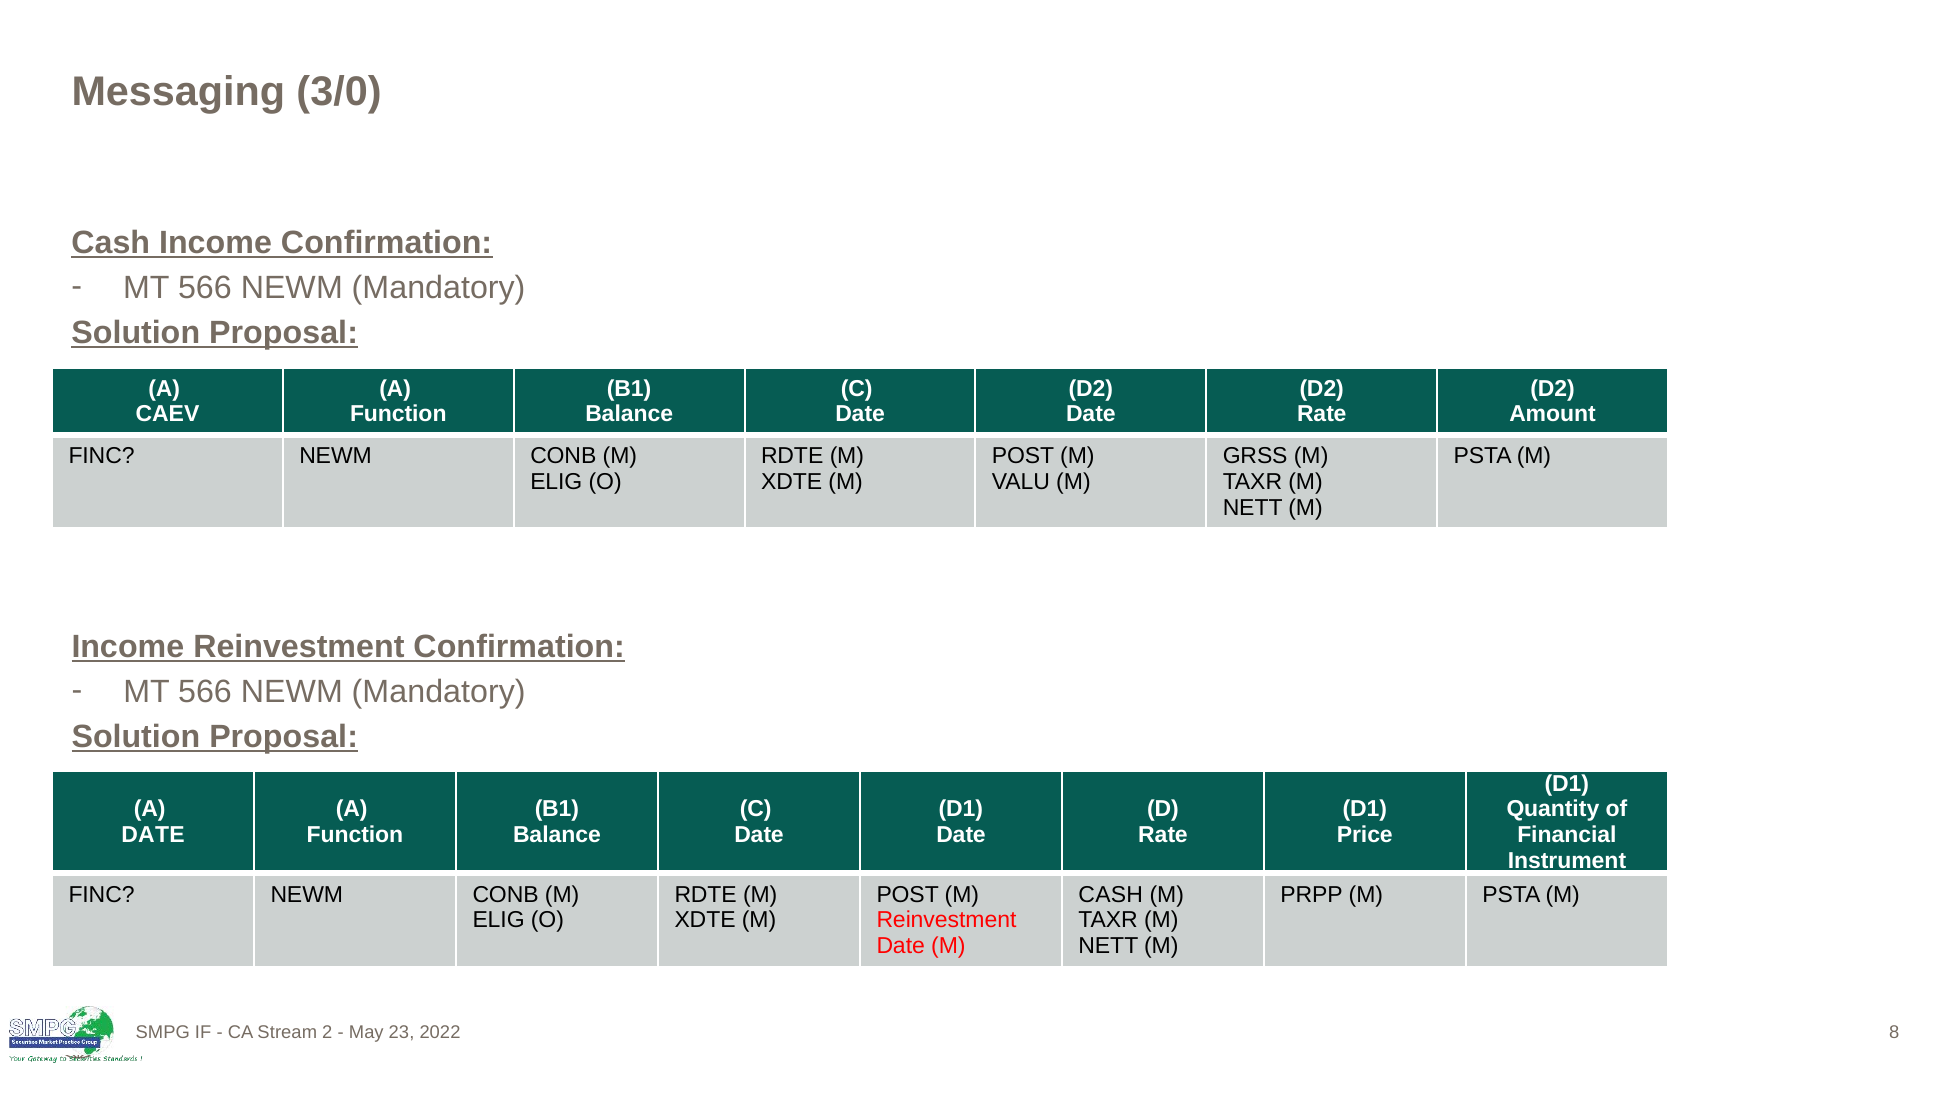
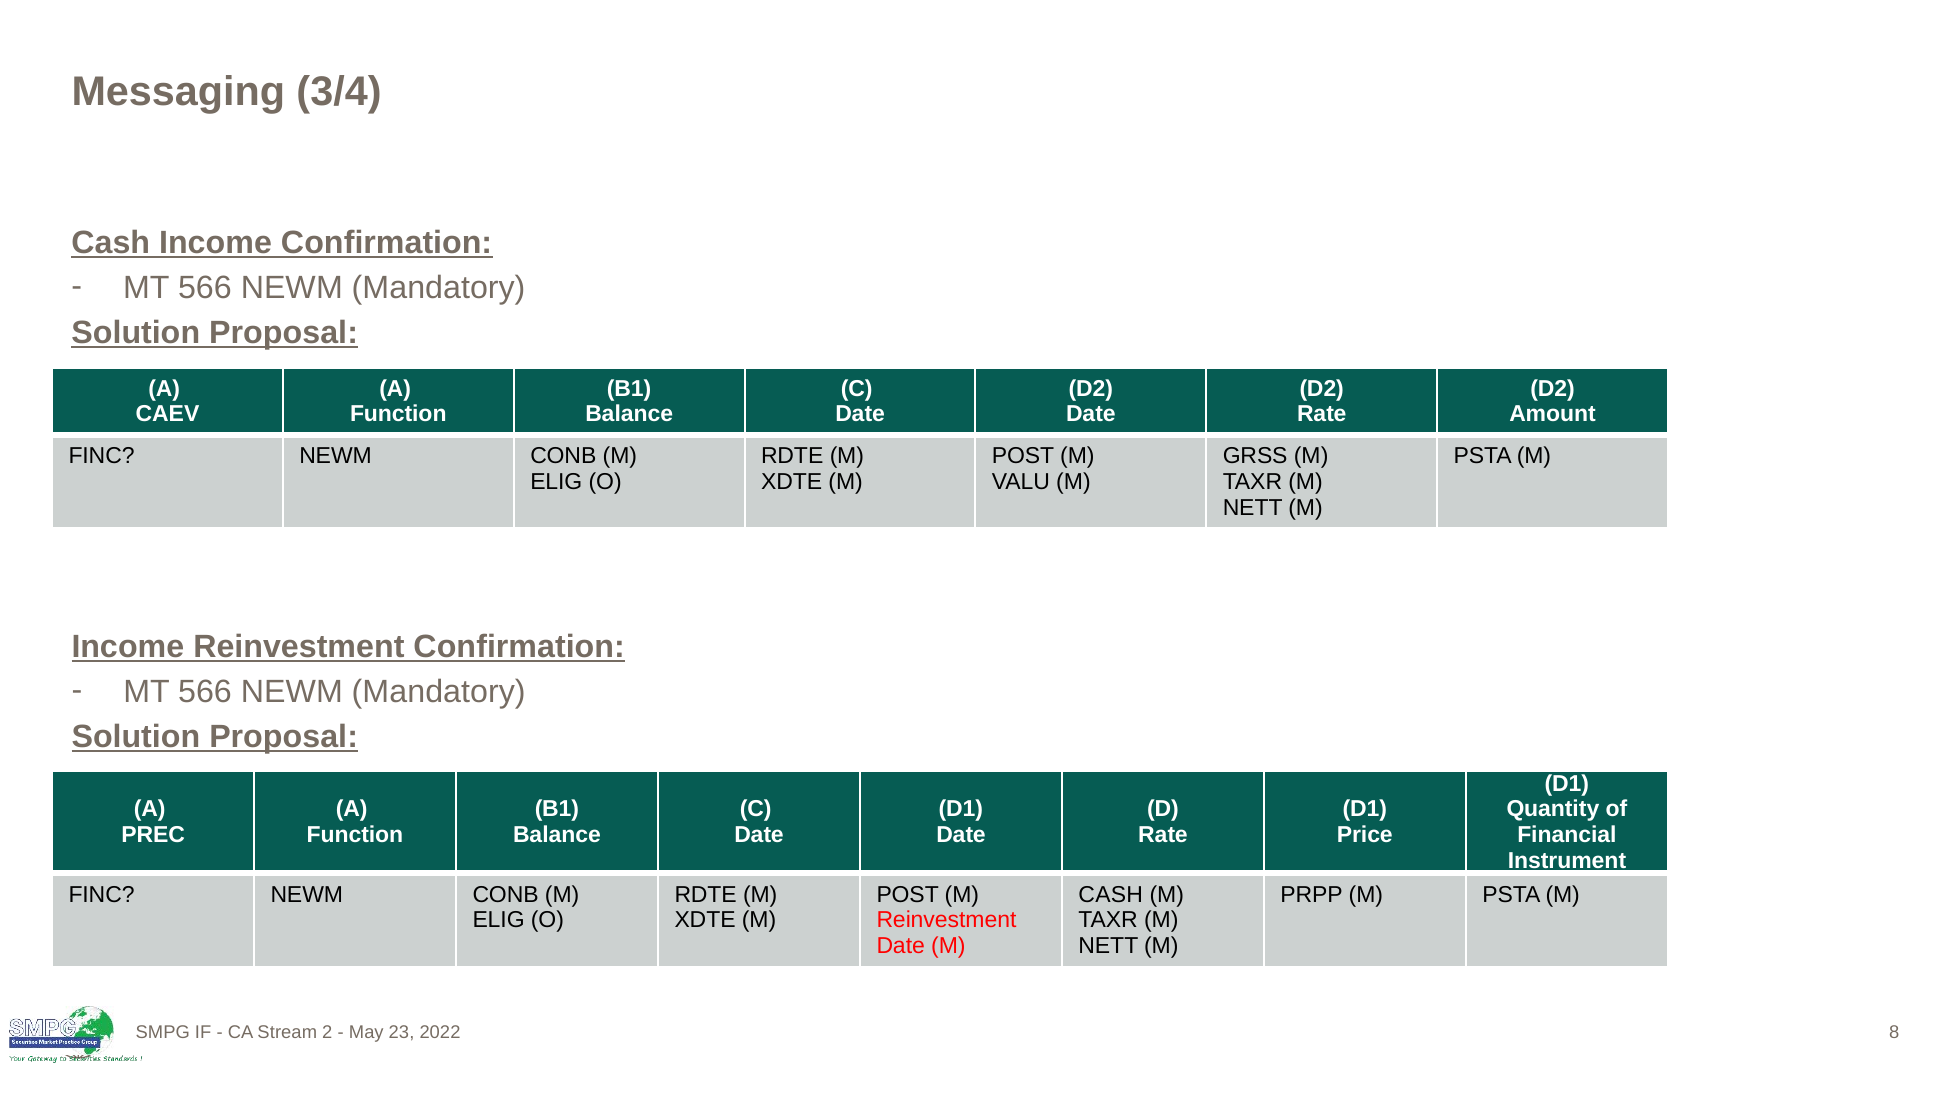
3/0: 3/0 -> 3/4 (339, 92)
DATE: DATE -> PREC (153, 835)
